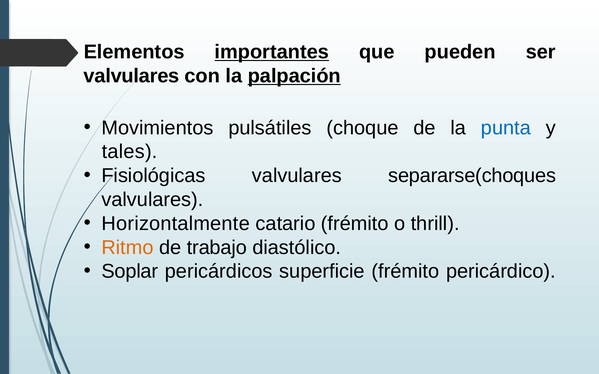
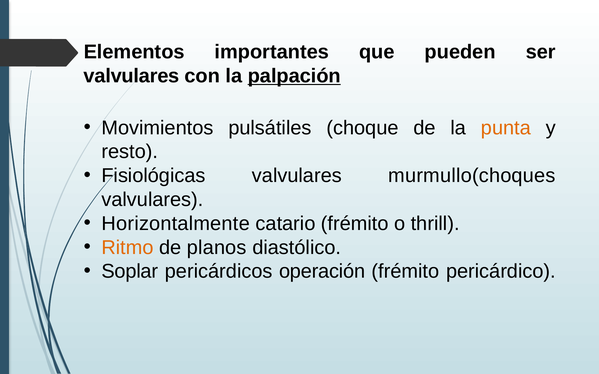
importantes underline: present -> none (272, 52)
punta colour: blue -> orange (506, 128)
tales: tales -> resto (130, 152)
separarse(choques: separarse(choques -> murmullo(choques (472, 176)
trabajo: trabajo -> planos (217, 248)
superficie: superficie -> operación (322, 272)
